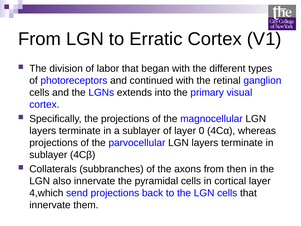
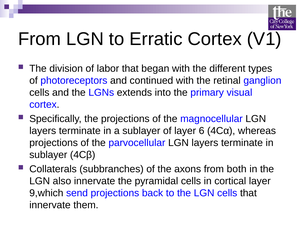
0: 0 -> 6 (202, 131)
then: then -> both (237, 169)
4,which: 4,which -> 9,which (46, 193)
